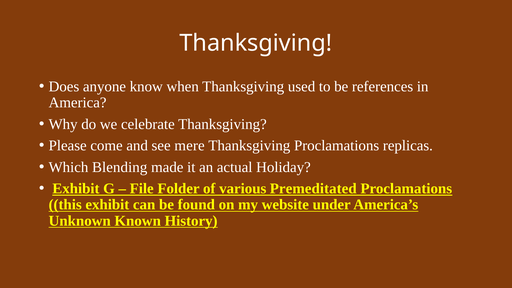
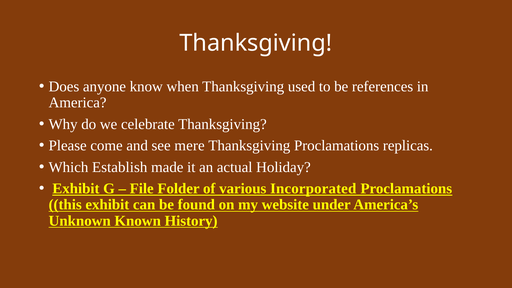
Blending: Blending -> Establish (120, 167)
Premeditated: Premeditated -> Incorporated (313, 189)
